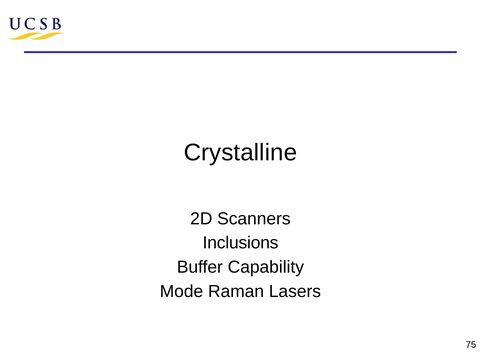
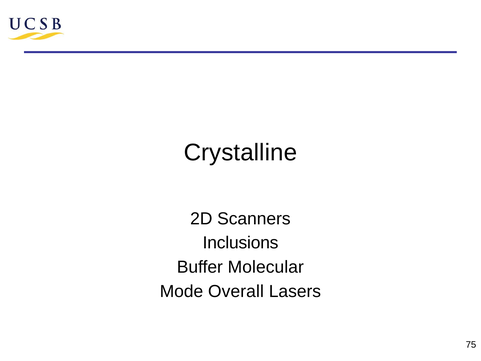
Capability: Capability -> Molecular (266, 267)
Raman: Raman -> Overall (236, 291)
